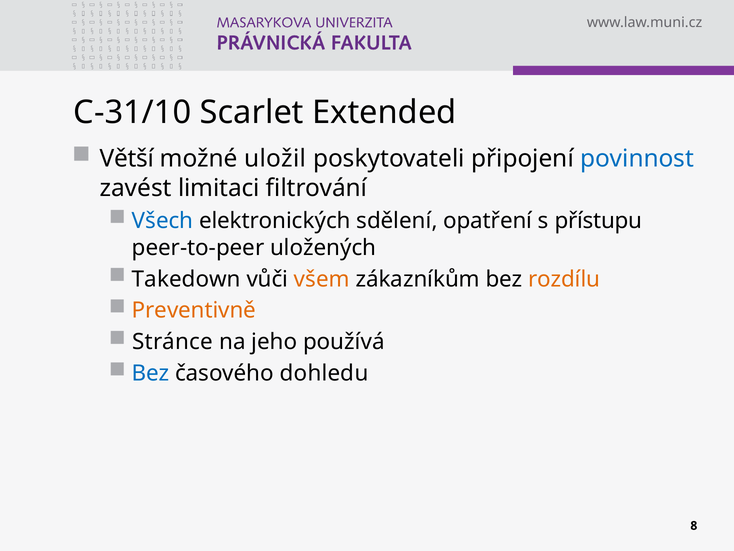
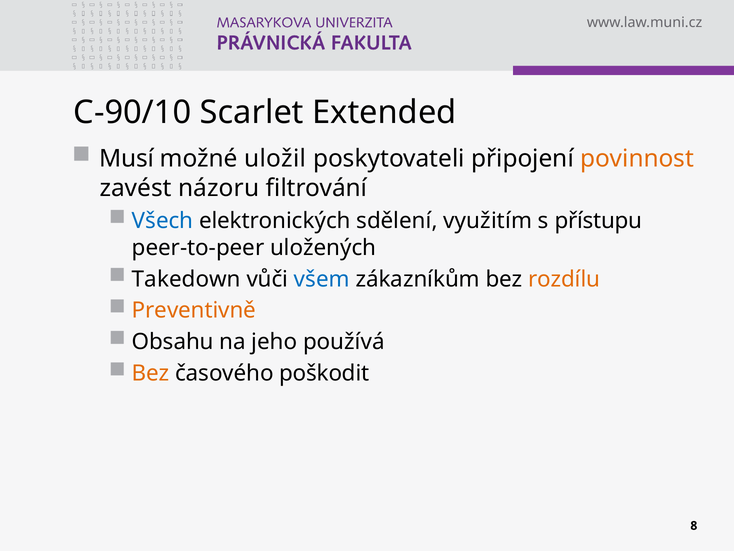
C-31/10: C-31/10 -> C-90/10 (132, 112)
Větší: Větší -> Musí (127, 159)
povinnost colour: blue -> orange (637, 159)
limitaci: limitaci -> názoru (219, 188)
opatření: opatření -> využitím (488, 221)
všem colour: orange -> blue (322, 279)
Stránce: Stránce -> Obsahu (173, 342)
Bez colour: blue -> orange (151, 373)
dohledu: dohledu -> poškodit (324, 373)
